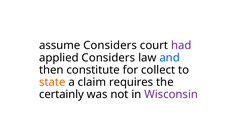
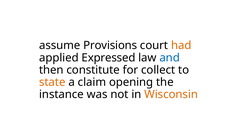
assume Considers: Considers -> Provisions (110, 46)
had colour: purple -> orange (181, 46)
applied Considers: Considers -> Expressed (108, 58)
requires: requires -> opening (131, 82)
certainly: certainly -> instance (61, 95)
Wisconsin colour: purple -> orange (171, 95)
